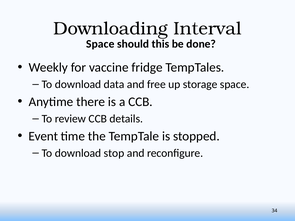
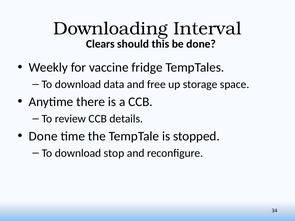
Space: Space -> Clears (100, 44)
Event: Event -> Done (43, 136)
